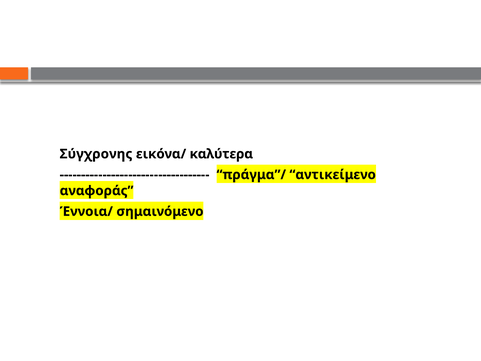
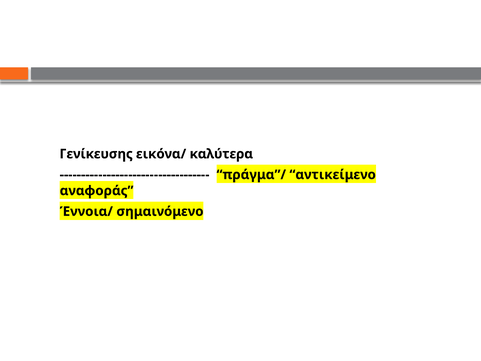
Σύγχρονης: Σύγχρονης -> Γενίκευσης (96, 154)
